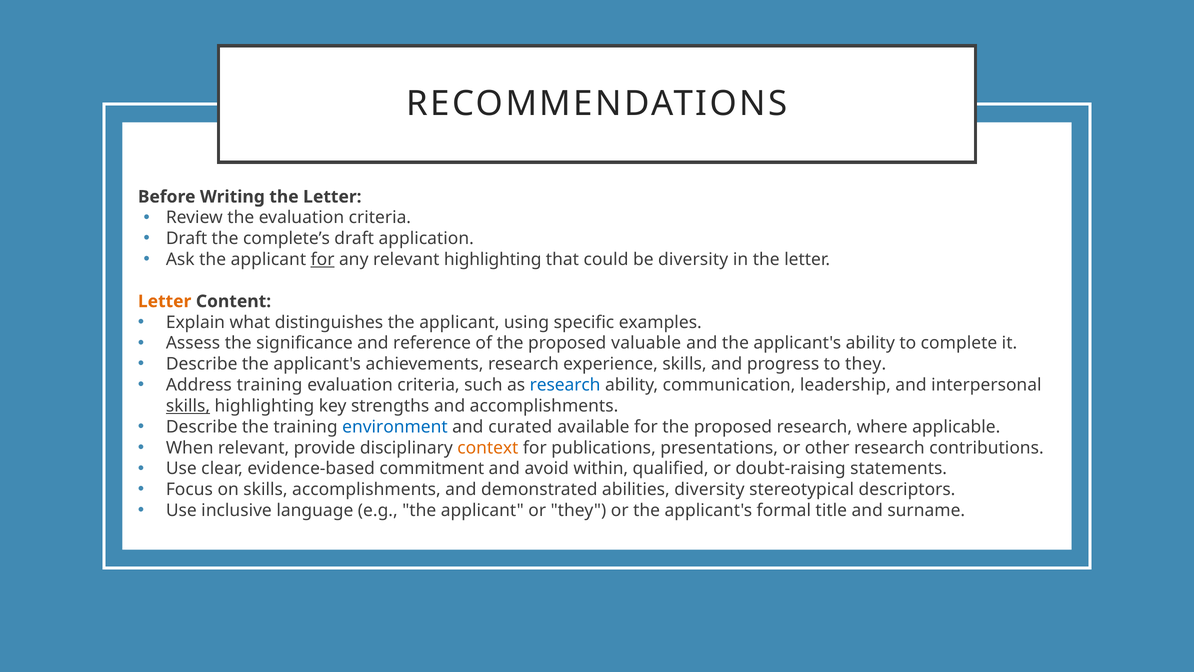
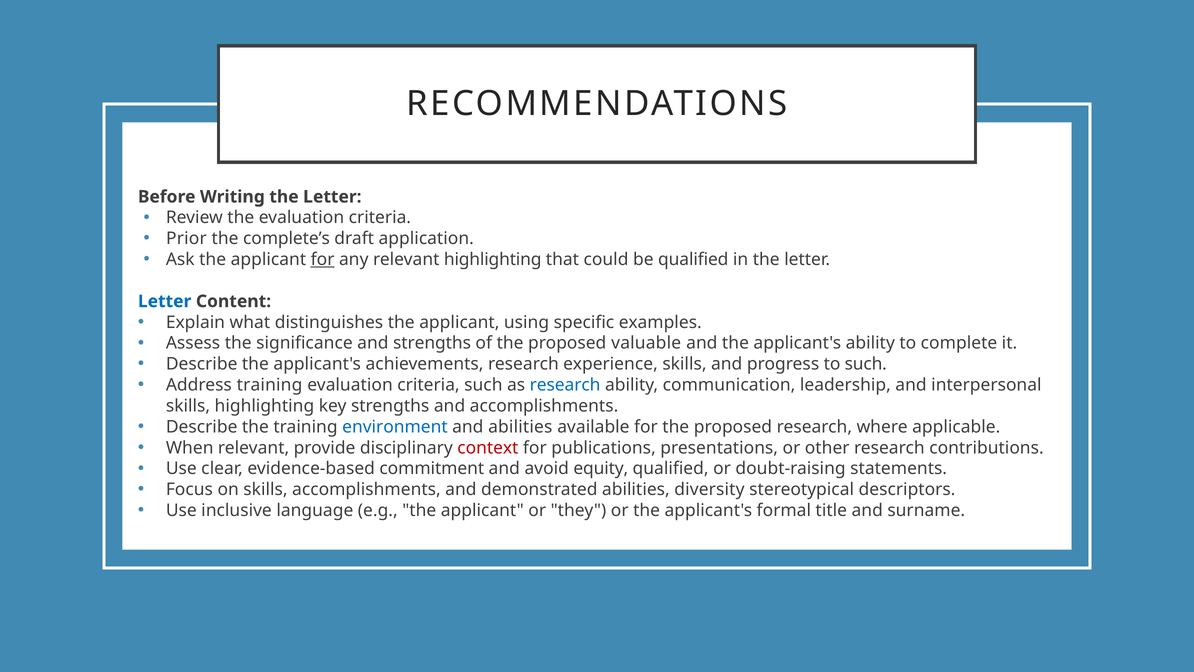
Draft: Draft -> Prior (186, 239)
be diversity: diversity -> qualified (693, 259)
Letter colour: orange -> blue (165, 301)
and reference: reference -> strengths (432, 343)
to they: they -> such (866, 364)
skills underline: present -> none (188, 406)
and curated: curated -> abilities (520, 427)
context colour: orange -> red (488, 448)
within: within -> equity (601, 468)
